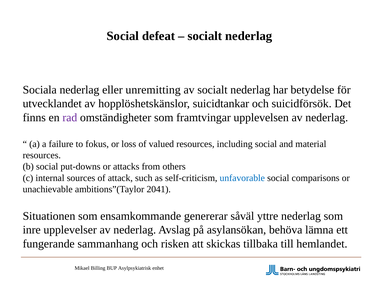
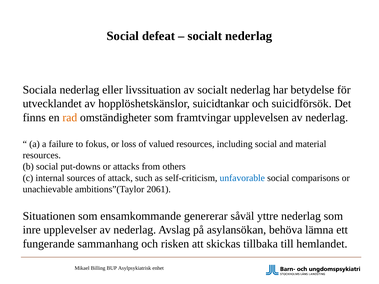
unremitting: unremitting -> livssituation (153, 90)
rad colour: purple -> orange (70, 118)
2041: 2041 -> 2061 (159, 190)
